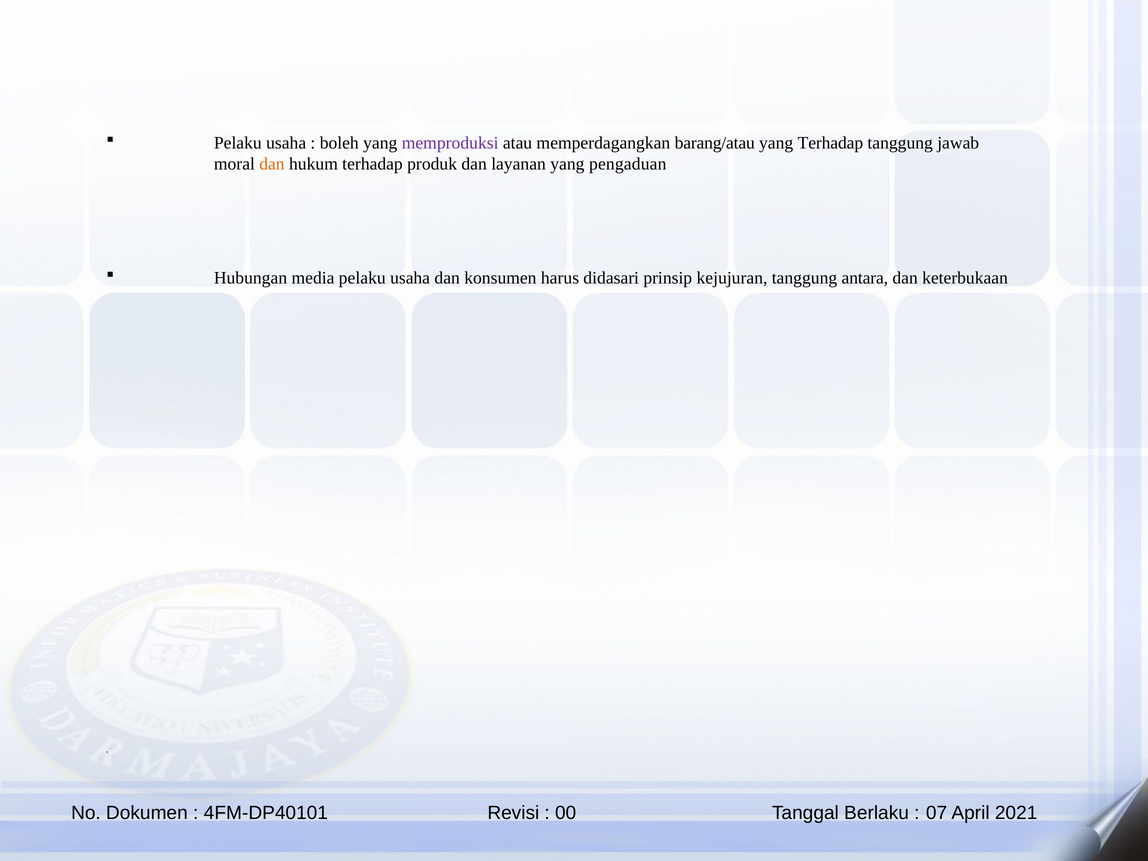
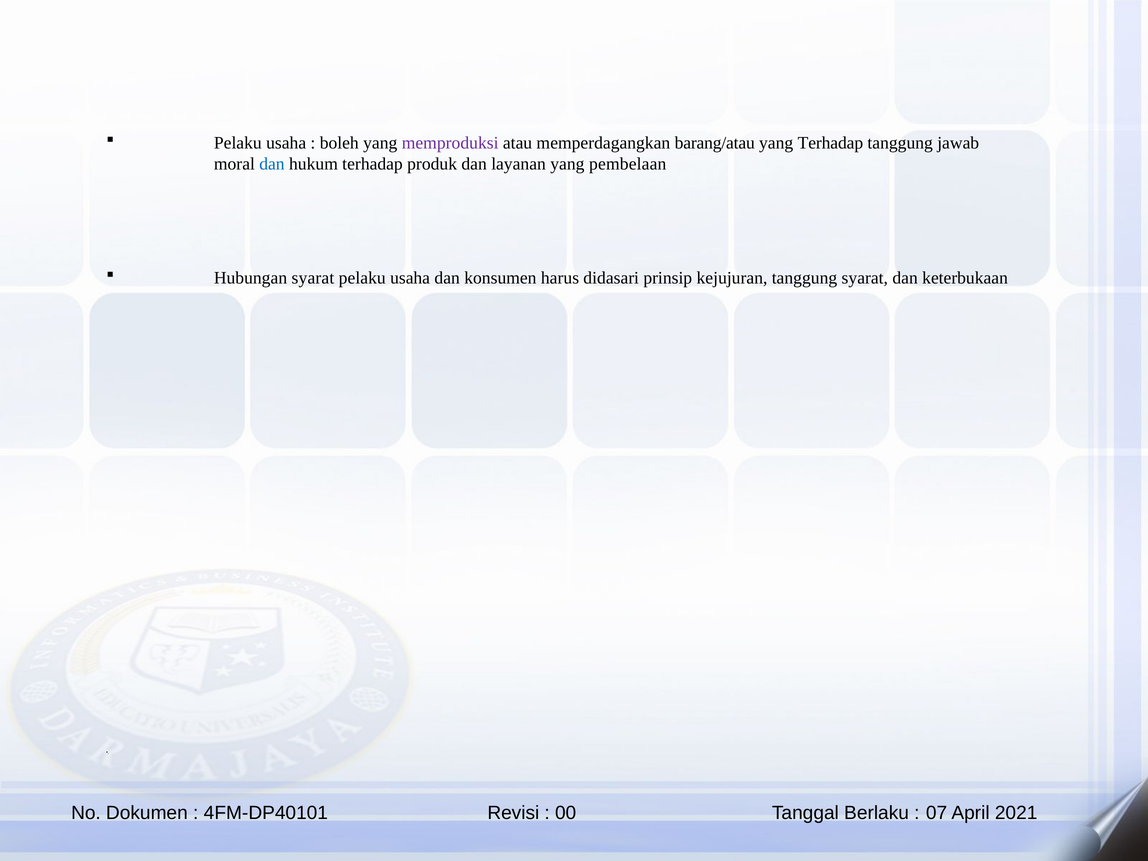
dan colour: orange -> blue (272, 164)
pengaduan: pengaduan -> pembelaan (628, 164)
Hubungan media: media -> syarat (313, 278)
tanggung antara: antara -> syarat (865, 278)
